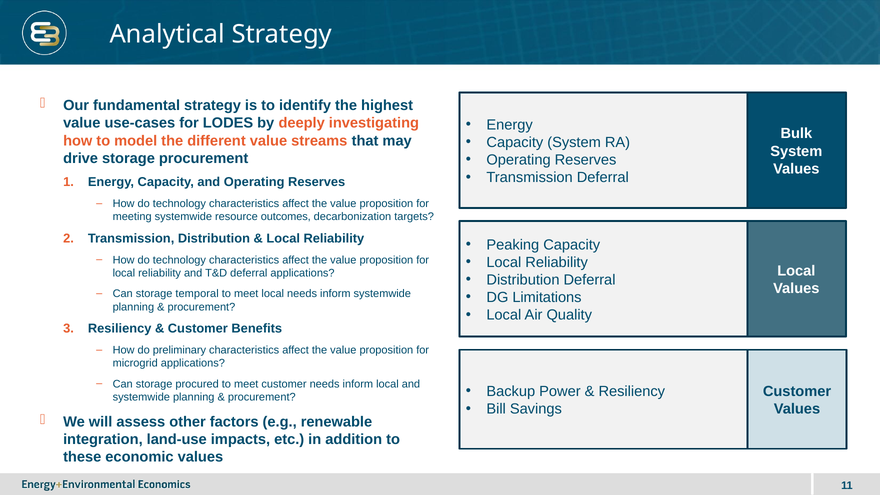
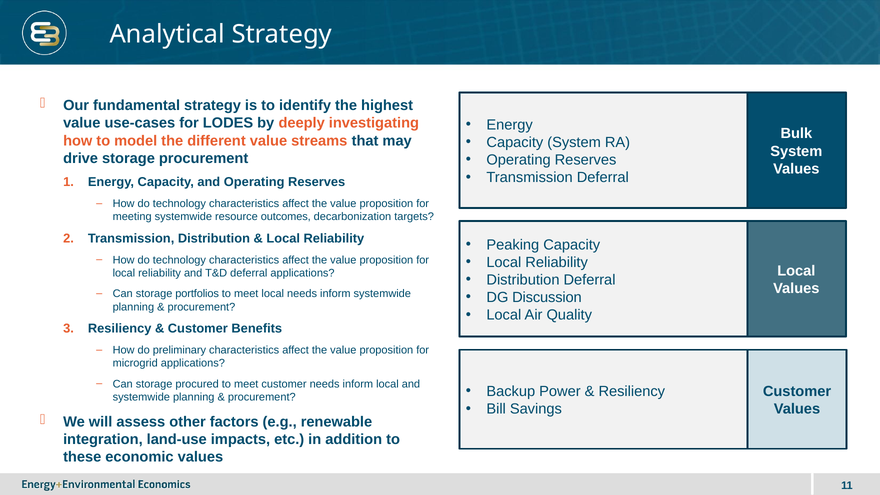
temporal: temporal -> portfolios (197, 294)
Limitations: Limitations -> Discussion (547, 297)
